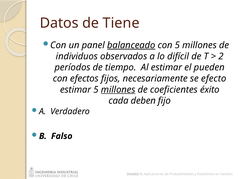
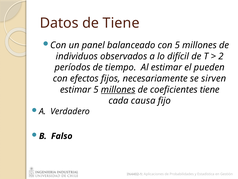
balanceado underline: present -> none (131, 45)
efecto: efecto -> sirven (214, 78)
coeficientes éxito: éxito -> tiene (210, 89)
deben: deben -> causa (143, 100)
